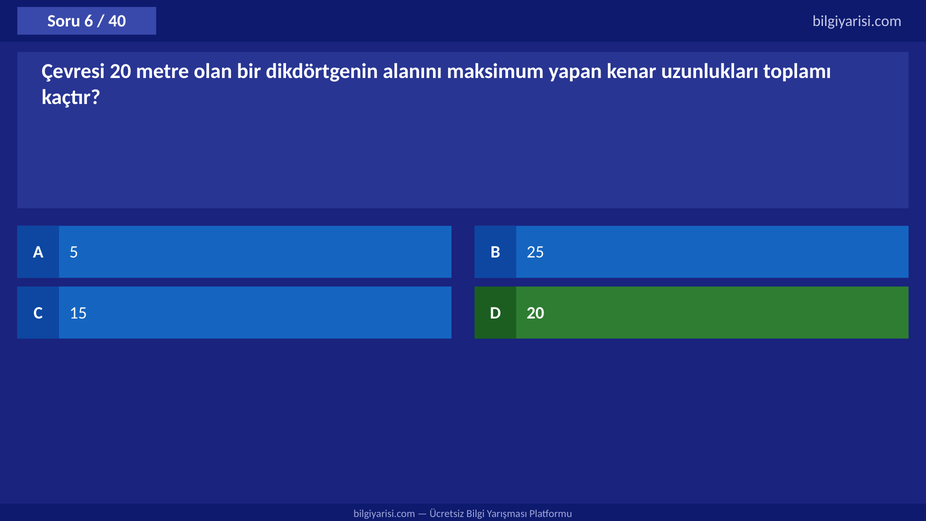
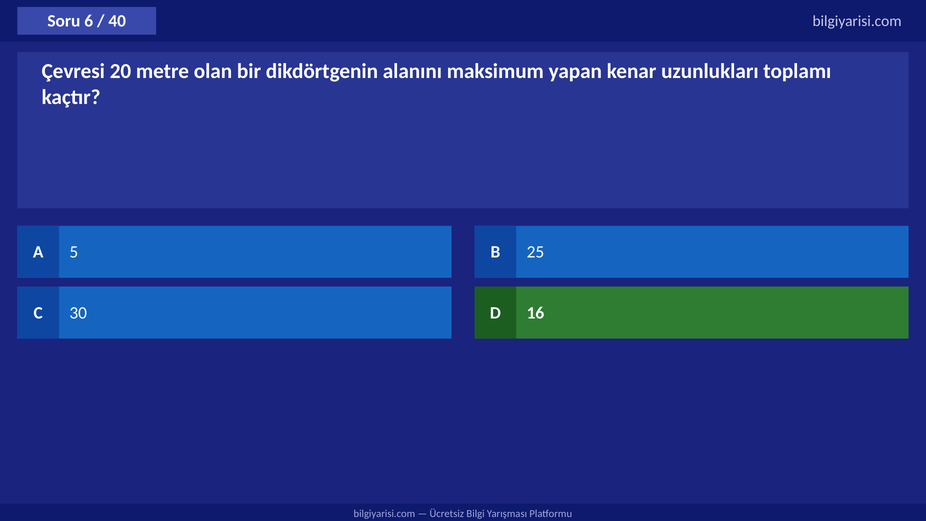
15: 15 -> 30 (78, 313)
D 20: 20 -> 16 (535, 313)
